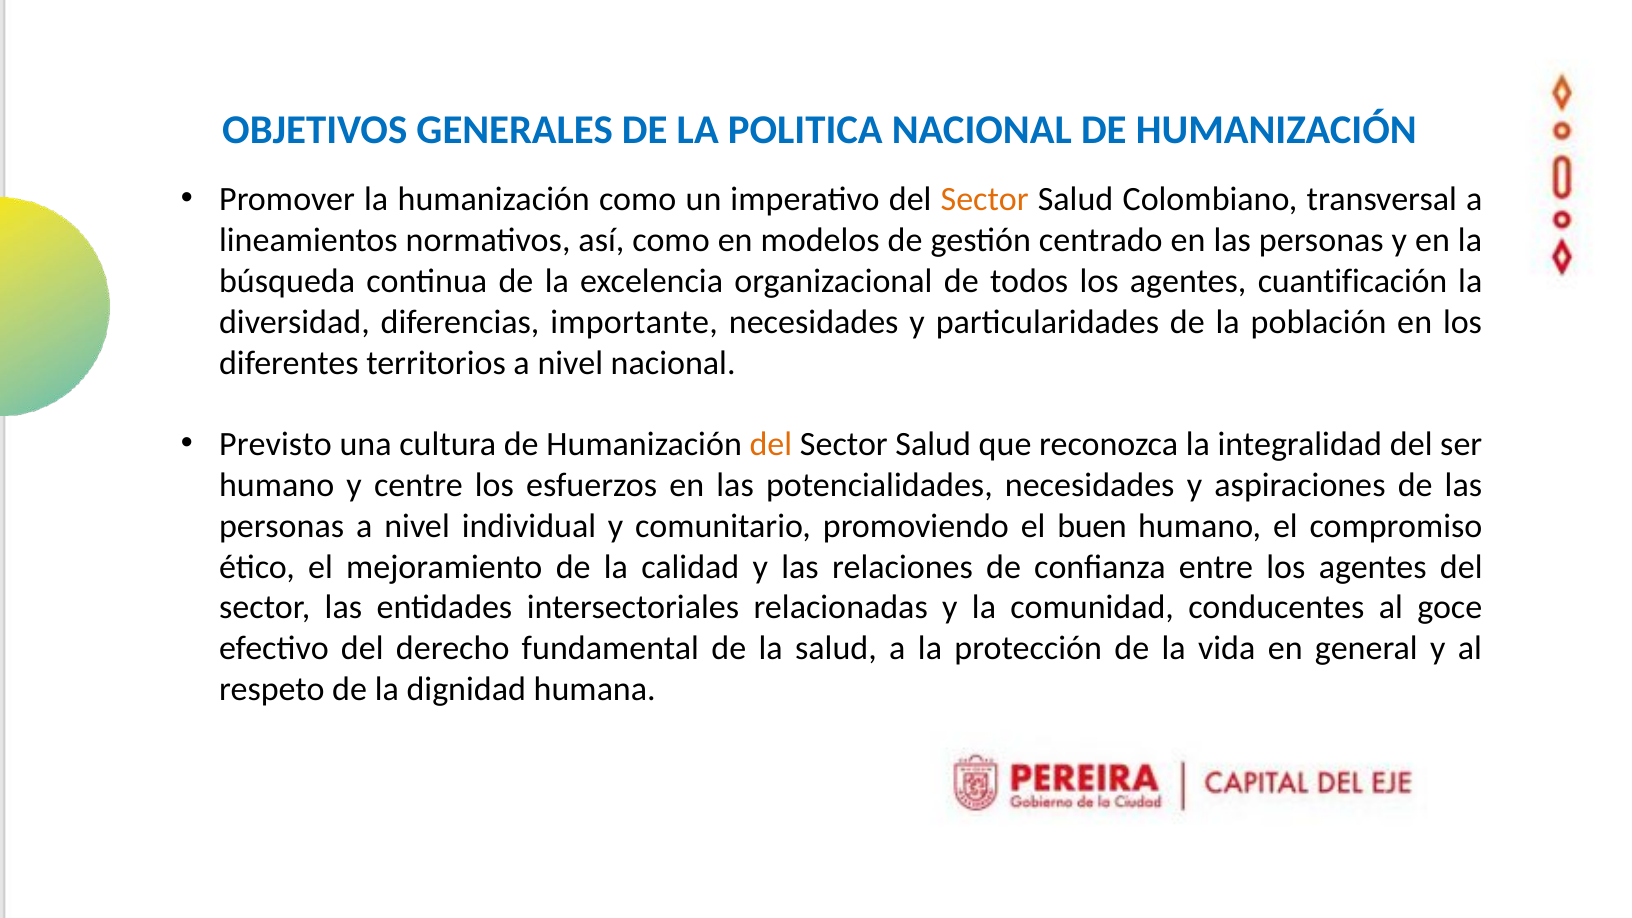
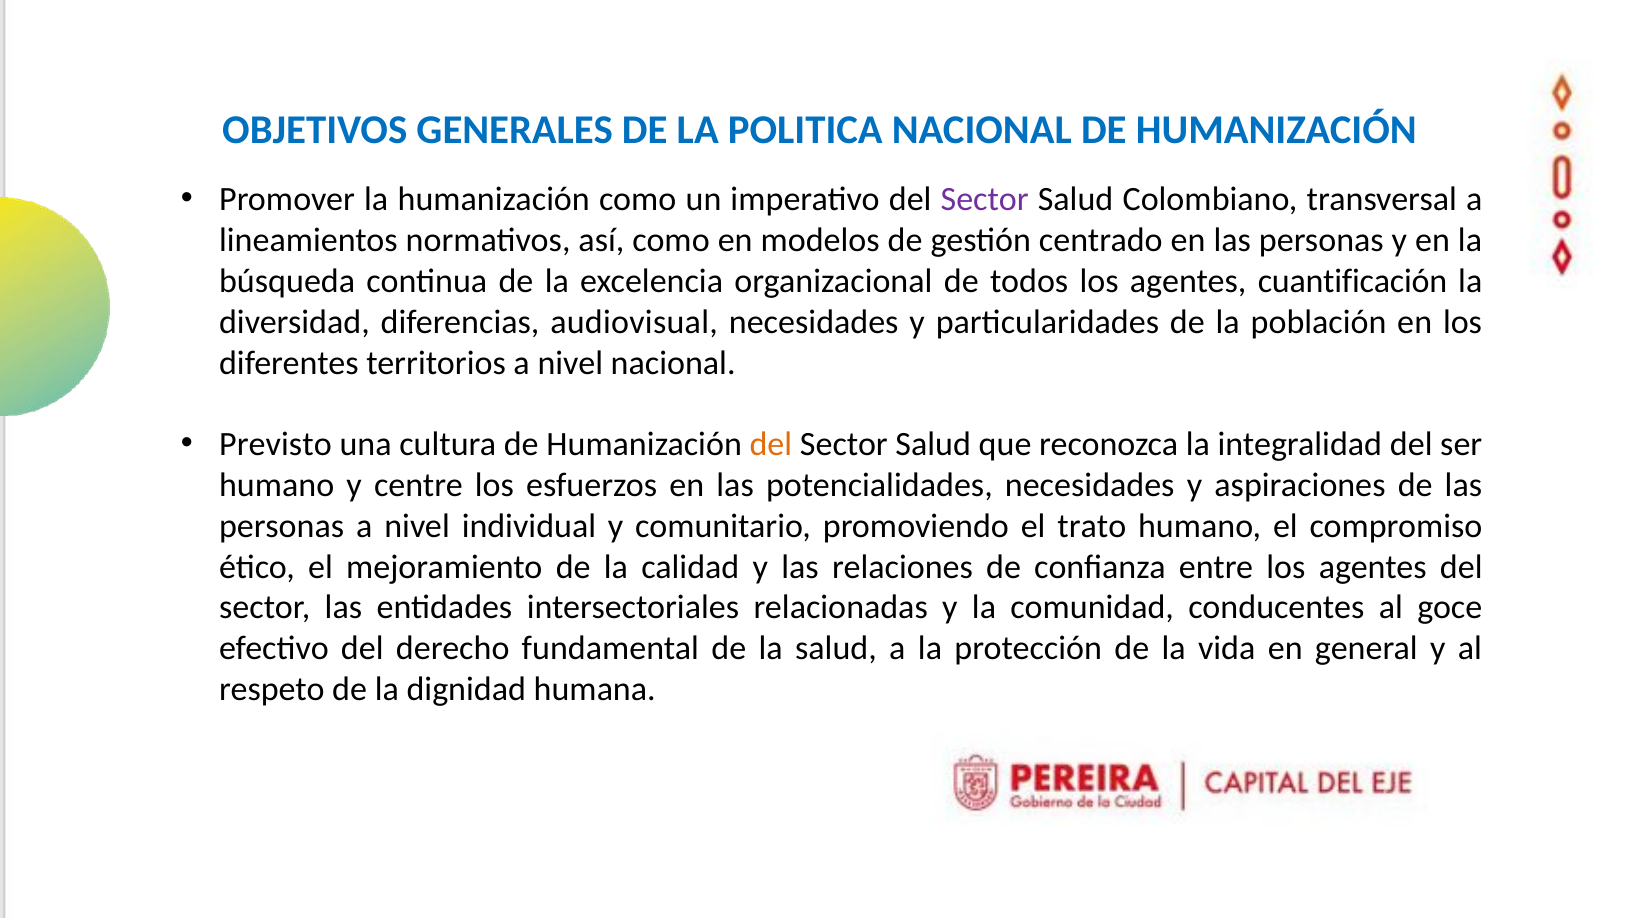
Sector colour: orange -> purple (985, 200)
importante: importante -> audiovisual (634, 322)
buen: buen -> trato (1092, 526)
